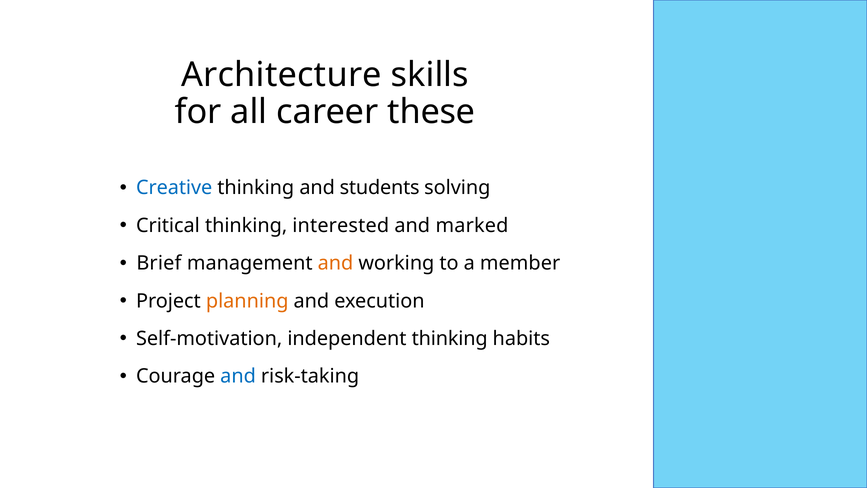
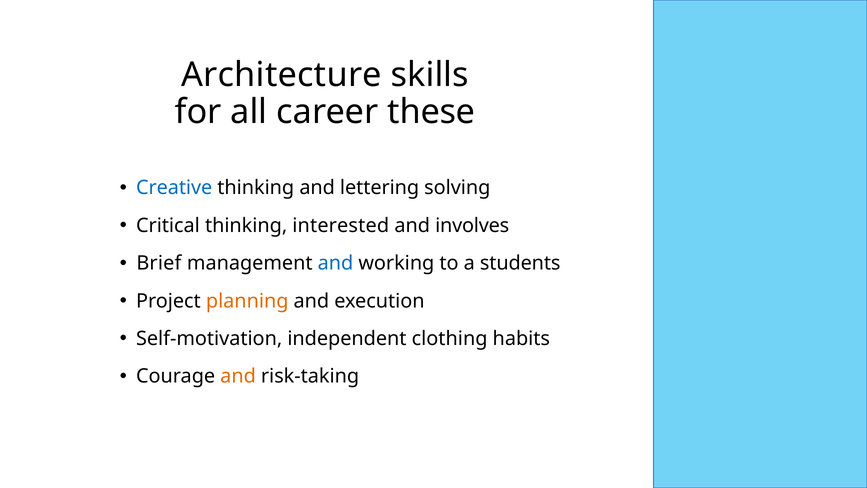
students: students -> lettering (380, 188)
marked: marked -> involves (472, 225)
and colour: orange -> blue (335, 263)
member: member -> students (520, 263)
independent thinking: thinking -> clothing (450, 338)
and colour: blue -> orange (238, 376)
